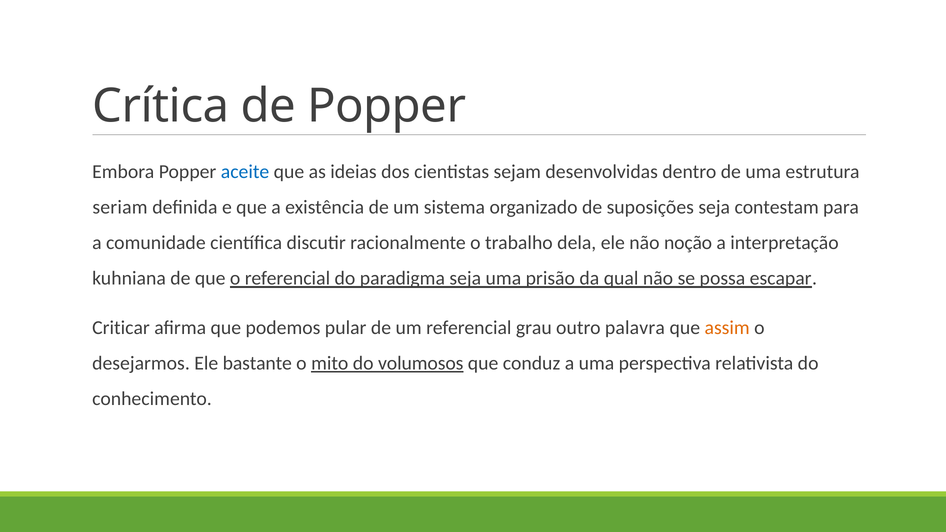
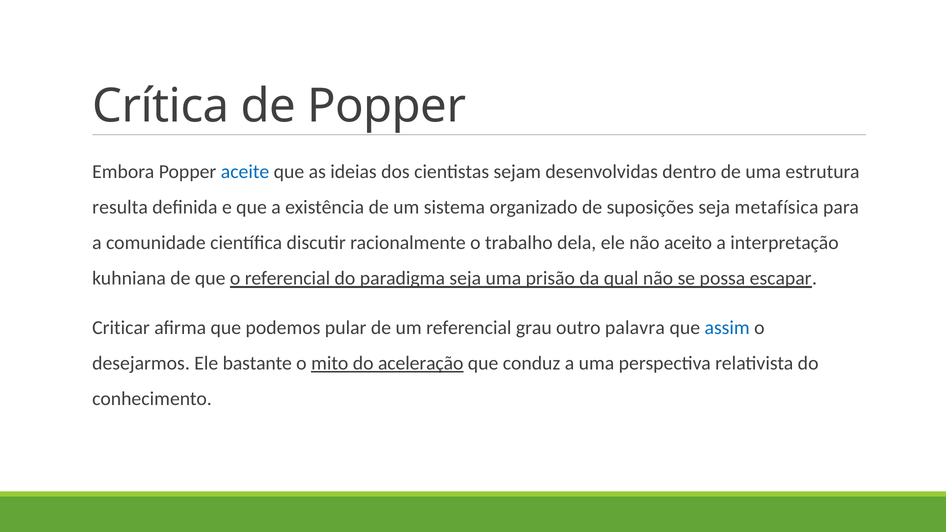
seriam: seriam -> resulta (120, 207)
contestam: contestam -> metafísica (777, 207)
noção: noção -> aceito (688, 243)
assim colour: orange -> blue (727, 328)
volumosos: volumosos -> aceleração (421, 363)
